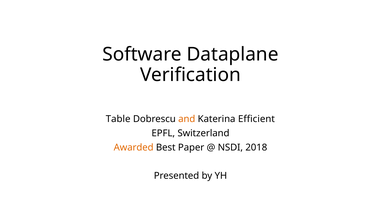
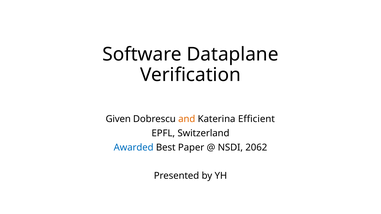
Table: Table -> Given (118, 119)
Awarded colour: orange -> blue (134, 148)
2018: 2018 -> 2062 (256, 148)
